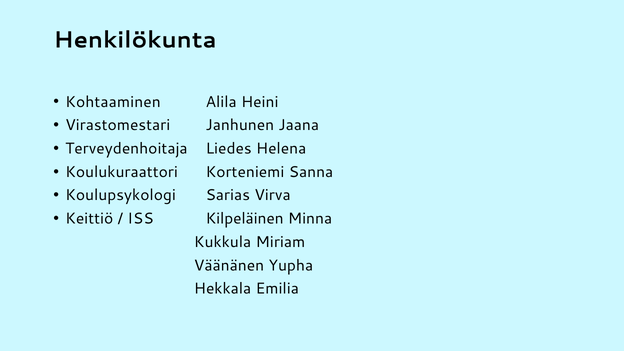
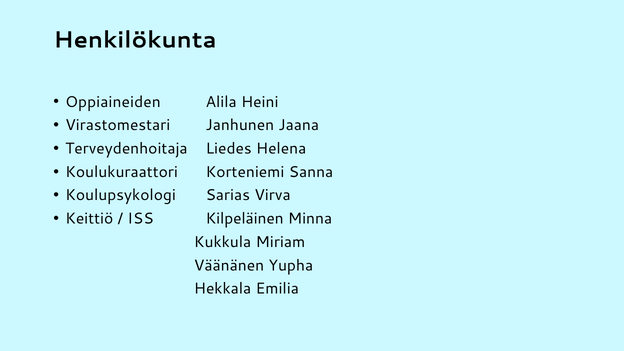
Kohtaaminen: Kohtaaminen -> Oppiaineiden (113, 102)
